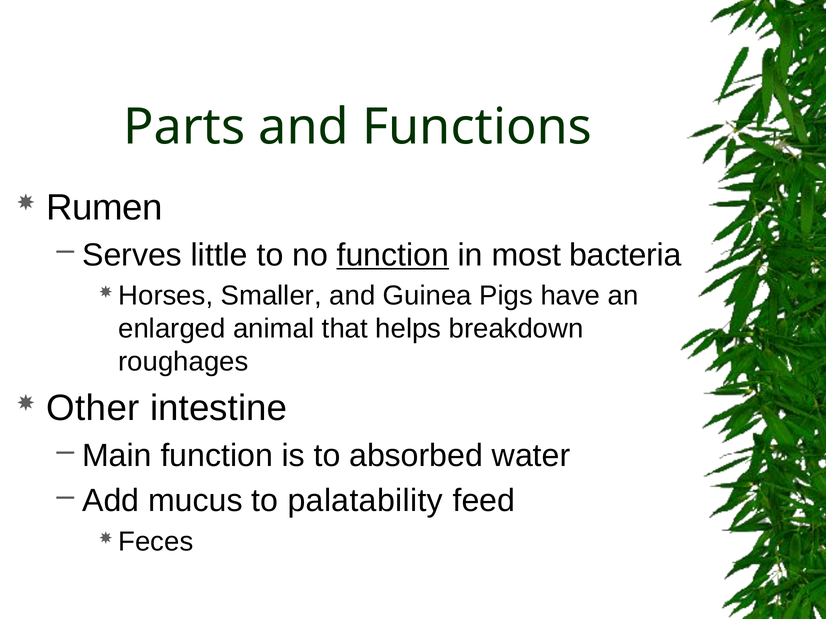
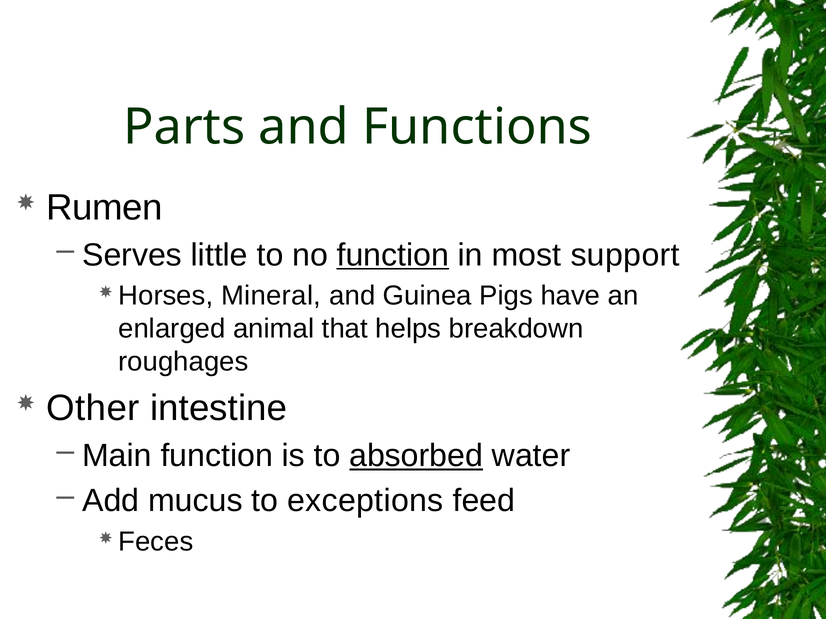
bacteria: bacteria -> support (625, 255)
Smaller: Smaller -> Mineral (271, 296)
absorbed underline: none -> present (416, 456)
palatability: palatability -> exceptions (365, 501)
